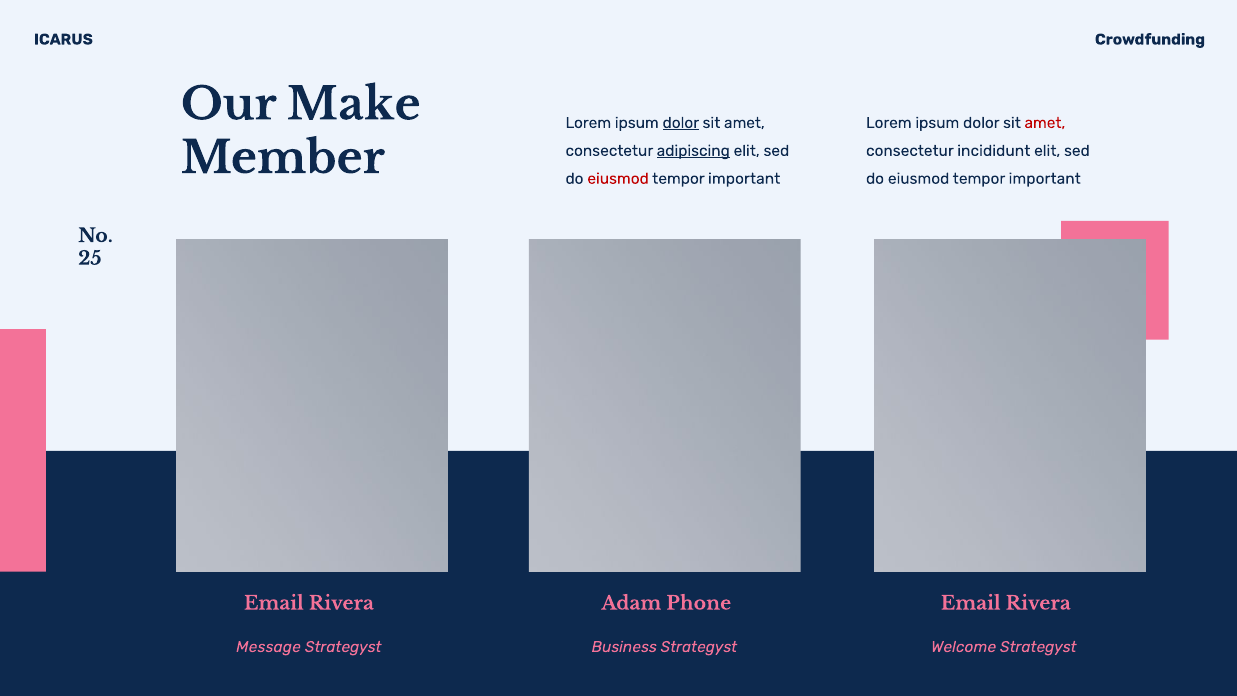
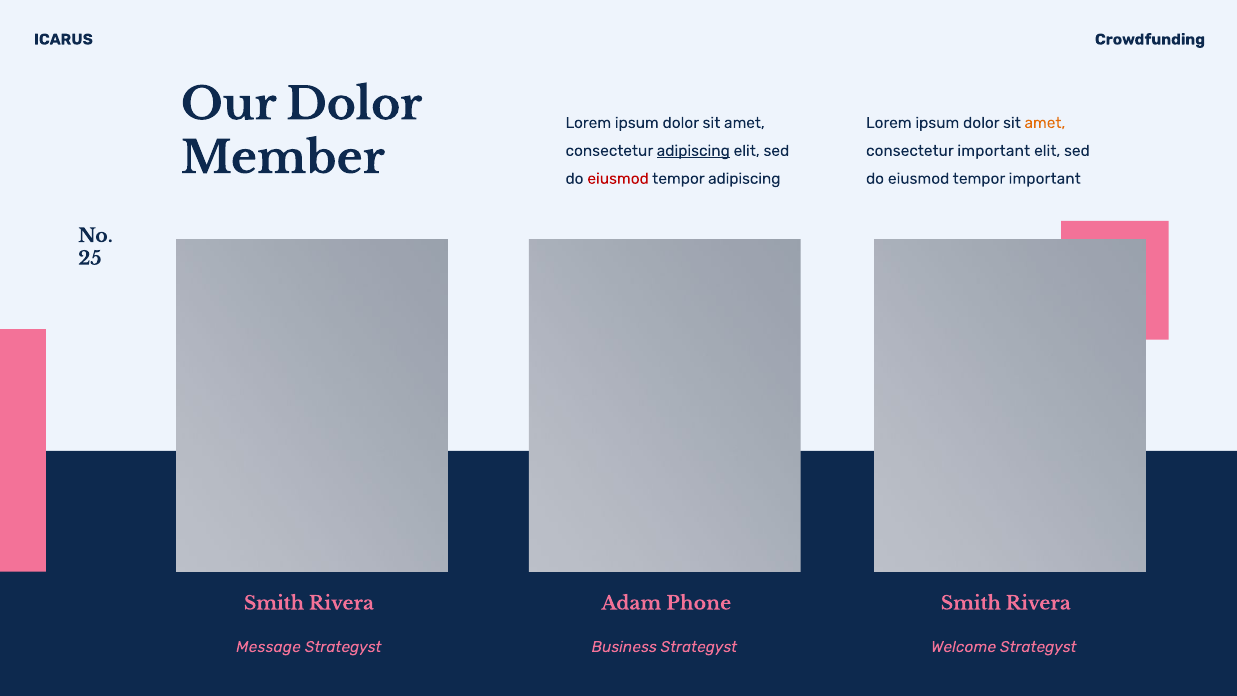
Our Make: Make -> Dolor (354, 105)
dolor underline: present -> none (681, 123)
amet colour: red -> orange (1045, 123)
consectetur incididunt: incididunt -> important (994, 151)
important: important -> adipiscing (744, 179)
Email: Email -> Smith (274, 603)
Email: Email -> Smith (971, 603)
